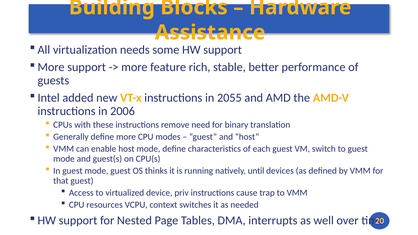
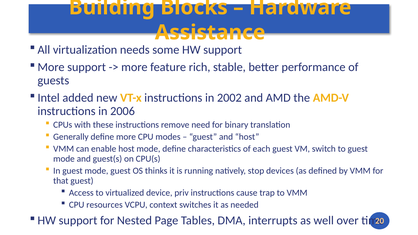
2055: 2055 -> 2002 (229, 98)
until: until -> stop (256, 171)
